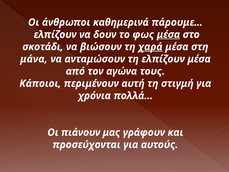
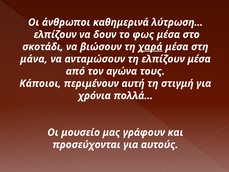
πάρουμε…: πάρουμε… -> λύτρωση… (177, 22)
μέσα underline: present -> none (168, 35)
πιάνουν: πιάνουν -> μουσείο (81, 132)
